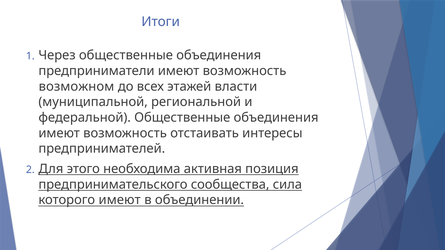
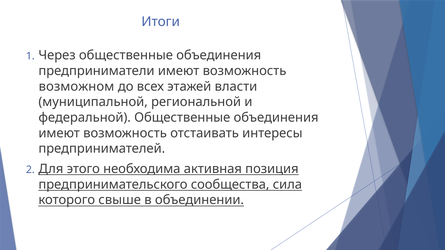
которого имеют: имеют -> свыше (120, 200)
